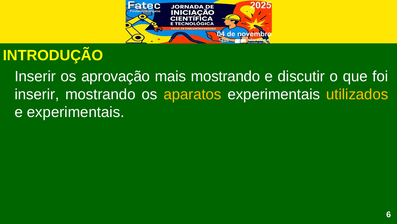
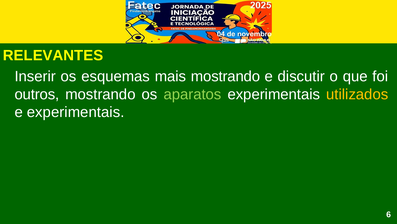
INTRODUÇÃO: INTRODUÇÃO -> RELEVANTES (53, 55)
aprovação: aprovação -> esquemas (116, 76)
inserir: inserir -> outros (37, 94)
aparatos colour: yellow -> light green (192, 94)
